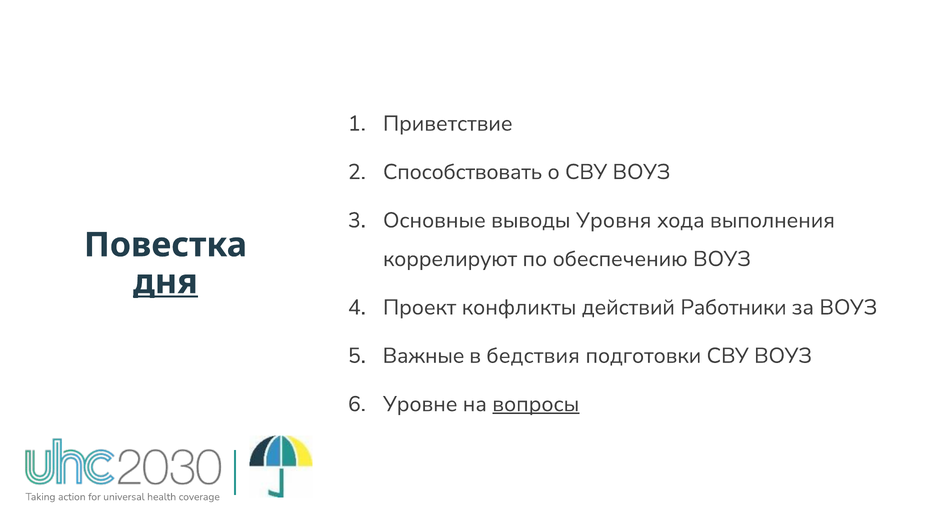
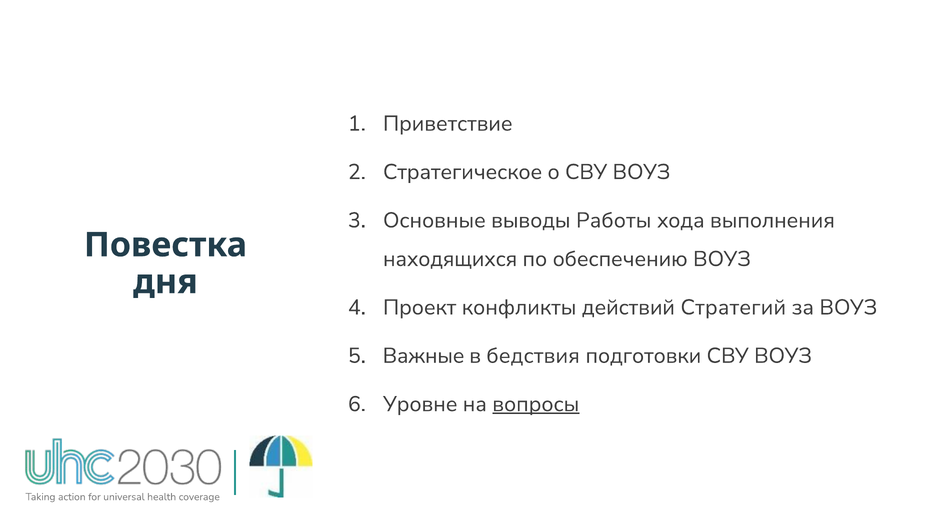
Способствовать: Способствовать -> Стратегическое (463, 172)
Уровня: Уровня -> Работы (614, 220)
коррелируют: коррелируют -> находящихся (450, 259)
дня underline: present -> none (165, 282)
Работники: Работники -> Стратегий (733, 307)
